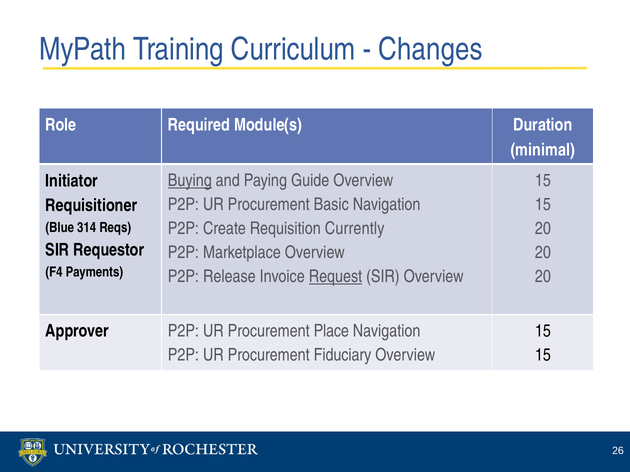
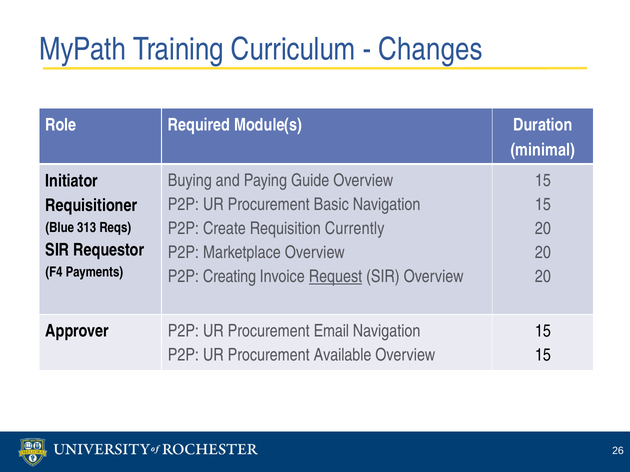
Buying underline: present -> none (190, 181)
314: 314 -> 313 (87, 228)
Release: Release -> Creating (229, 277)
Place: Place -> Email (331, 331)
Fiduciary: Fiduciary -> Available (343, 355)
